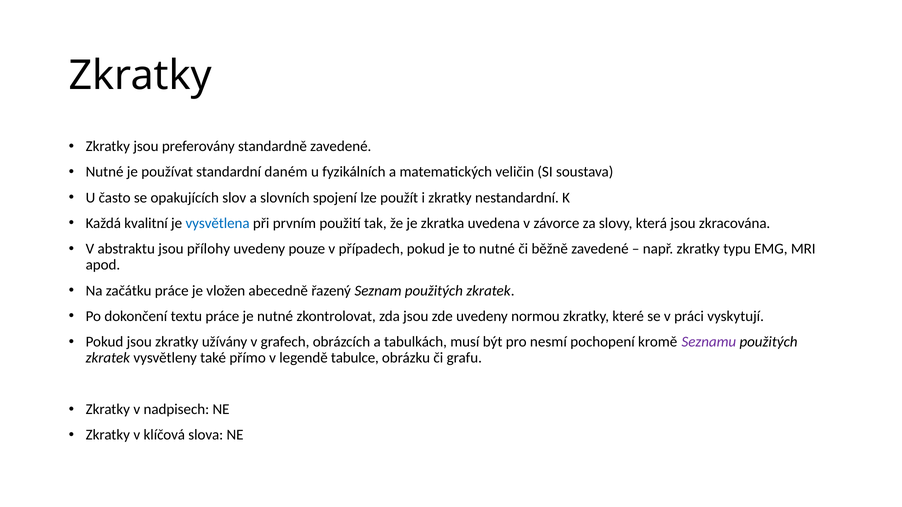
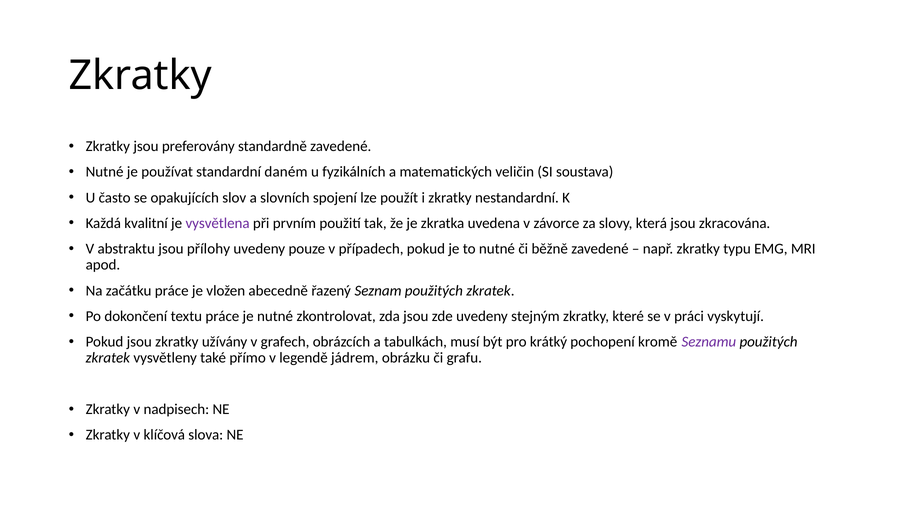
vysvětlena colour: blue -> purple (218, 223)
normou: normou -> stejným (535, 316)
nesmí: nesmí -> krátký (549, 342)
tabulce: tabulce -> jádrem (355, 358)
